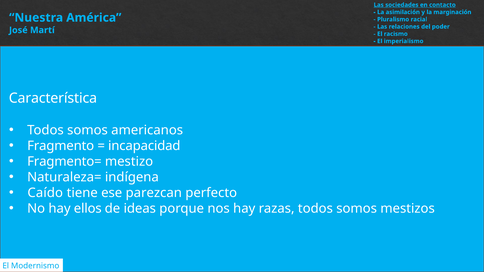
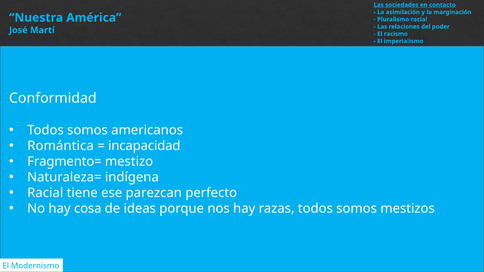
Característica: Característica -> Conformidad (53, 98)
Fragmento: Fragmento -> Romántica (61, 146)
Caído: Caído -> Racial (45, 193)
ellos: ellos -> cosa (88, 209)
